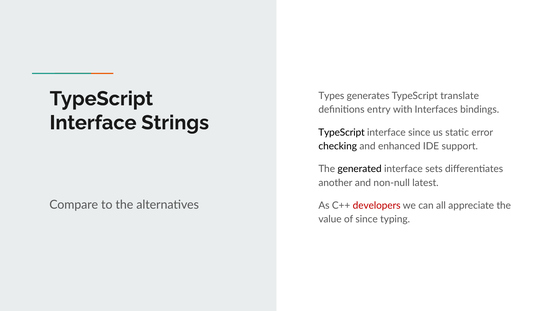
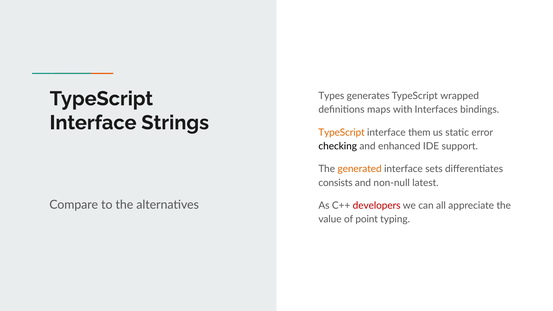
translate: translate -> wrapped (460, 96)
entry: entry -> maps (379, 109)
TypeScript colour: black -> orange (341, 132)
interface since: since -> them (419, 132)
generated colour: black -> orange (360, 169)
another: another -> consists (335, 183)
of since: since -> point (367, 219)
